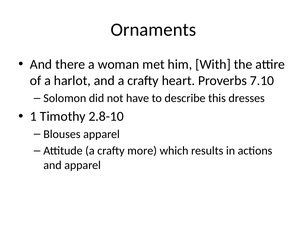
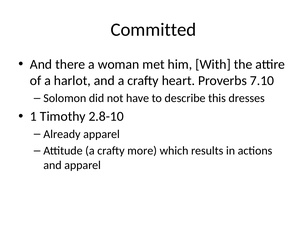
Ornaments: Ornaments -> Committed (153, 30)
Blouses: Blouses -> Already (62, 134)
